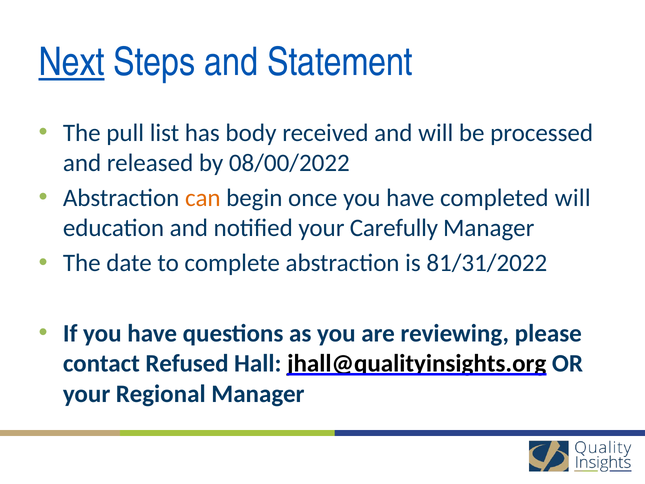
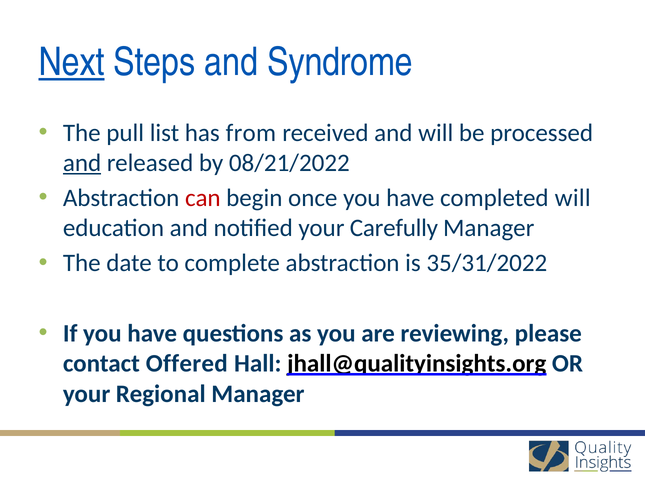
Statement: Statement -> Syndrome (340, 62)
body: body -> from (251, 133)
and underline: none -> present (82, 163)
08/00/2022: 08/00/2022 -> 08/21/2022 (289, 163)
can colour: orange -> red (203, 198)
81/31/2022: 81/31/2022 -> 35/31/2022 (487, 263)
Refused: Refused -> Offered (187, 363)
